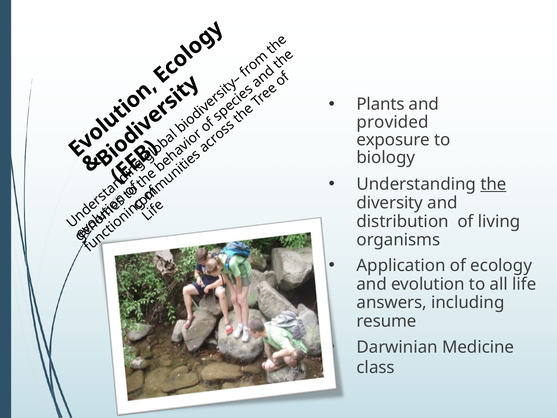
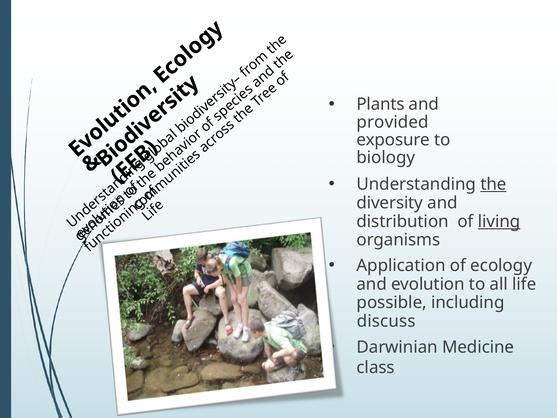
living underline: none -> present (499, 221)
answers: answers -> possible (392, 302)
resume: resume -> discuss (386, 321)
